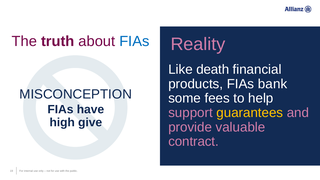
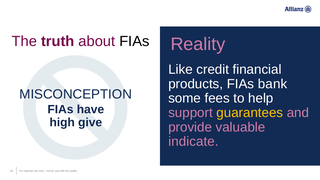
FIAs colour: blue -> black (134, 41)
death: death -> credit (213, 70)
contract: contract -> indicate (193, 142)
